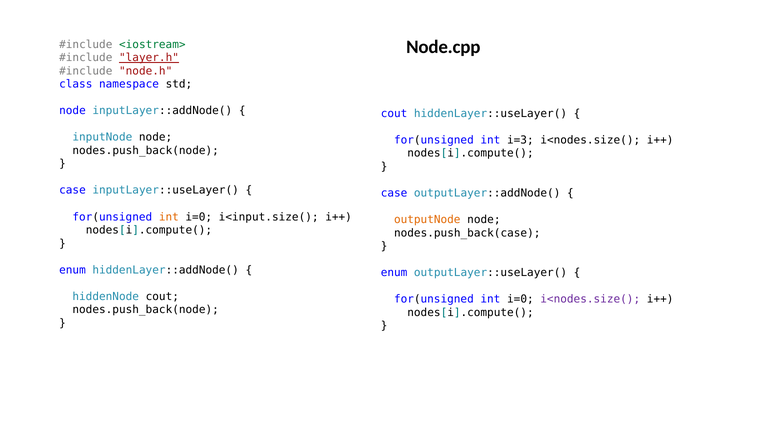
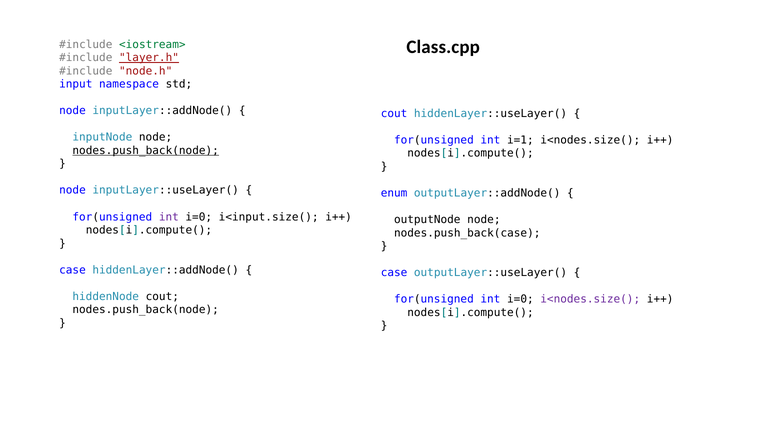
Node.cpp: Node.cpp -> Class.cpp (443, 47)
class: class -> input (76, 84)
i=3: i=3 -> i=1 (520, 140)
nodes.push_back(node underline: none -> present (146, 150)
case: case -> node (72, 190)
case: case -> enum (394, 193)
int colour: orange -> purple (169, 217)
outputNode colour: orange -> black (427, 220)
enum: enum -> case (72, 270)
enum: enum -> case (394, 273)
